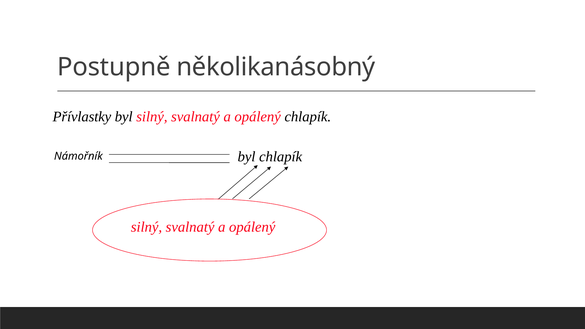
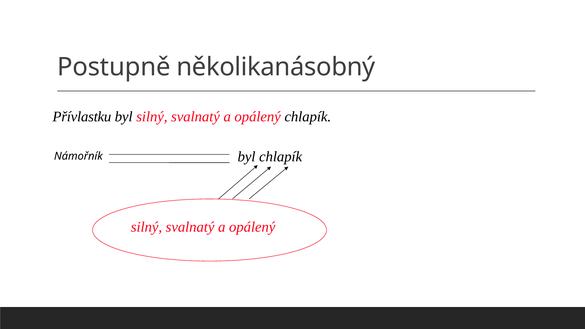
Přívlastky: Přívlastky -> Přívlastku (82, 117)
